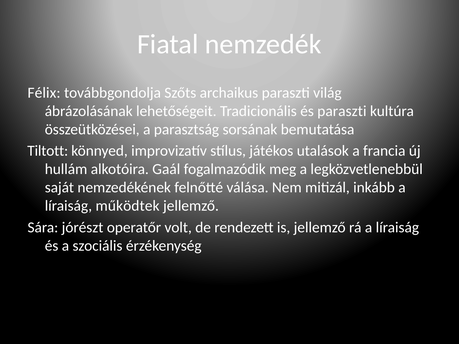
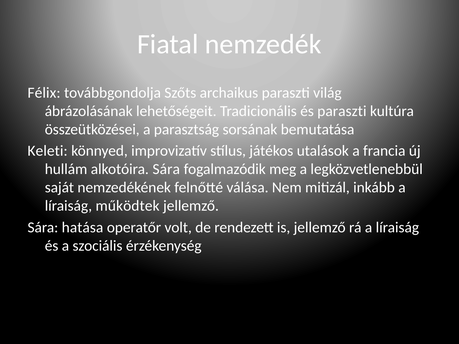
Tiltott: Tiltott -> Keleti (48, 151)
alkotóira Gaál: Gaál -> Sára (166, 169)
jórészt: jórészt -> hatása (83, 228)
